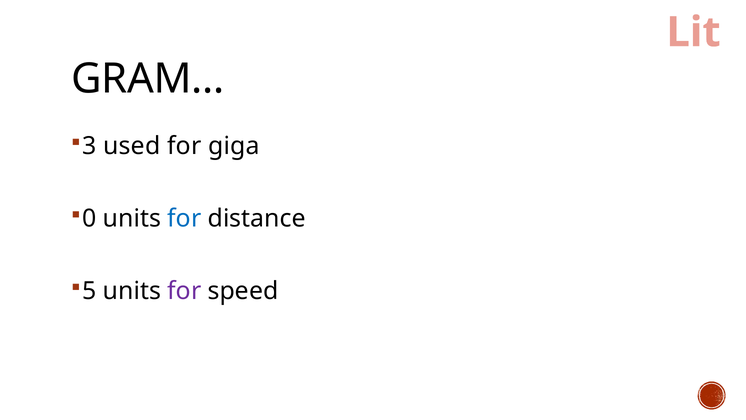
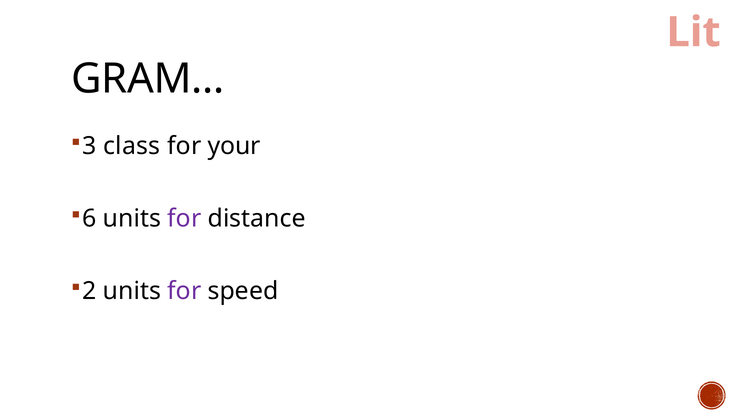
used: used -> class (132, 146)
giga: giga -> your (234, 146)
0: 0 -> 6 (89, 218)
for colour: blue -> purple (184, 218)
5: 5 -> 2 (89, 291)
